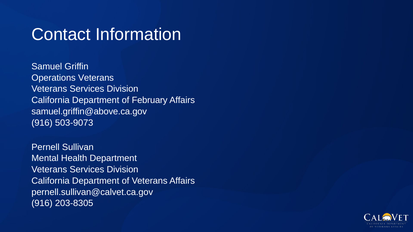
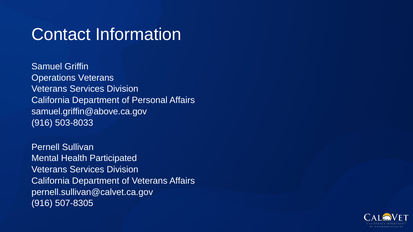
February: February -> Personal (150, 100)
503-9073: 503-9073 -> 503-8033 (74, 123)
Health Department: Department -> Participated (113, 159)
203-8305: 203-8305 -> 507-8305 (74, 204)
